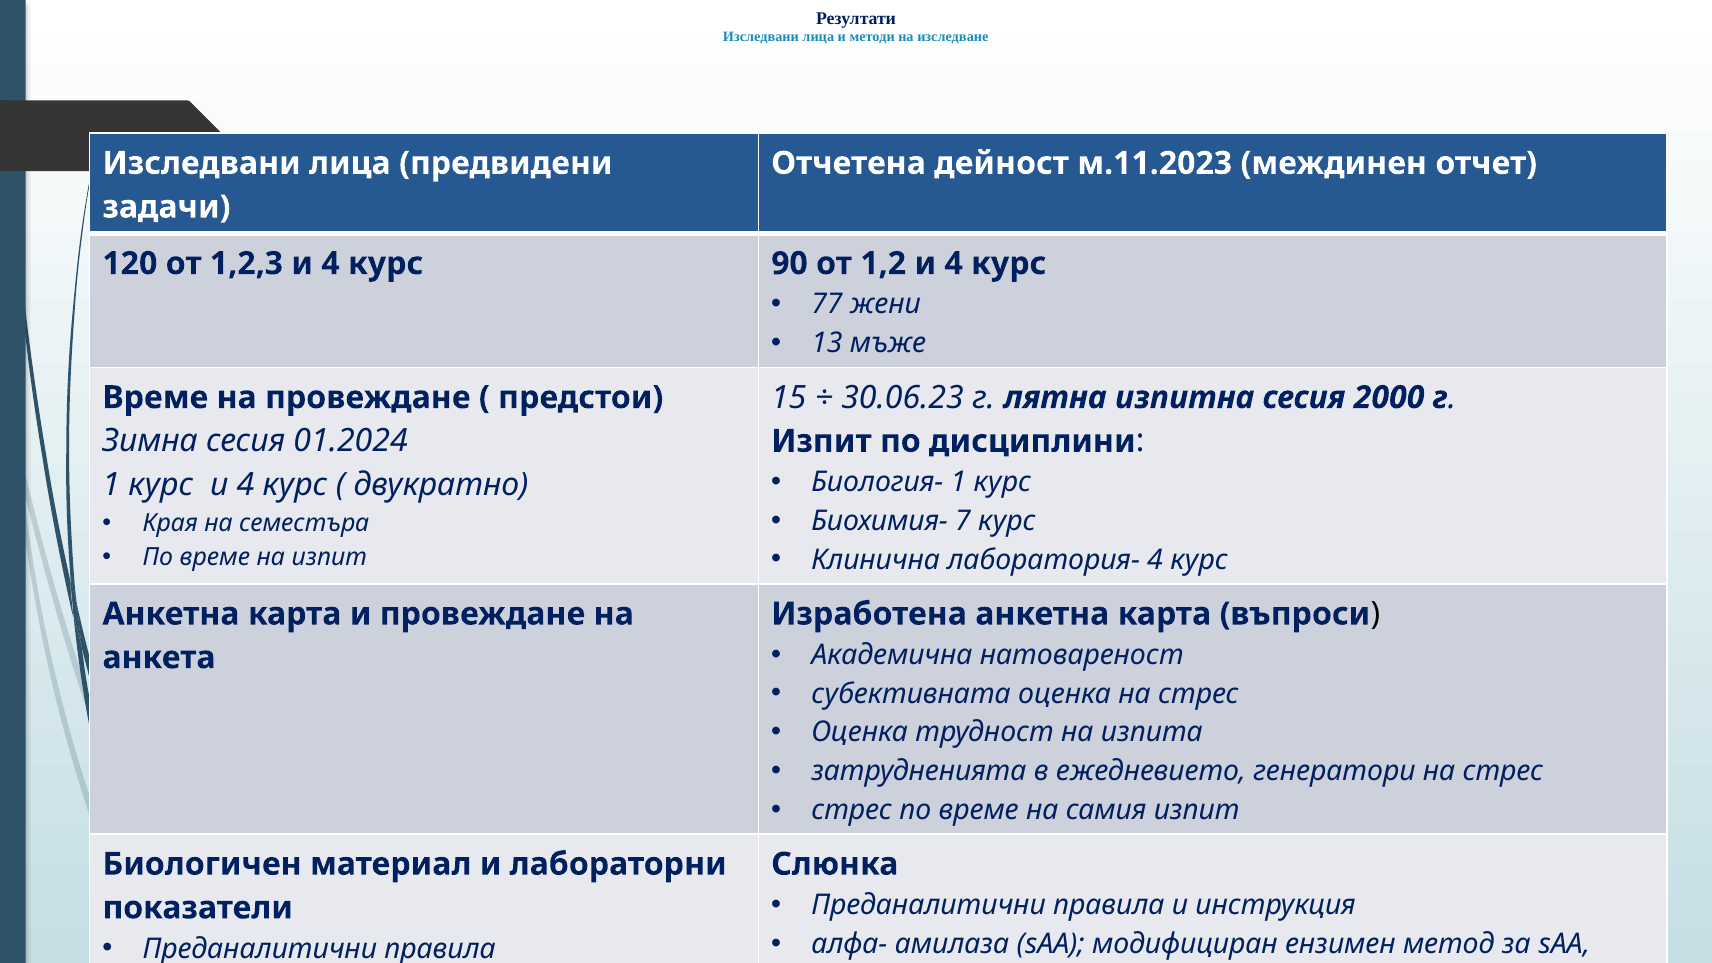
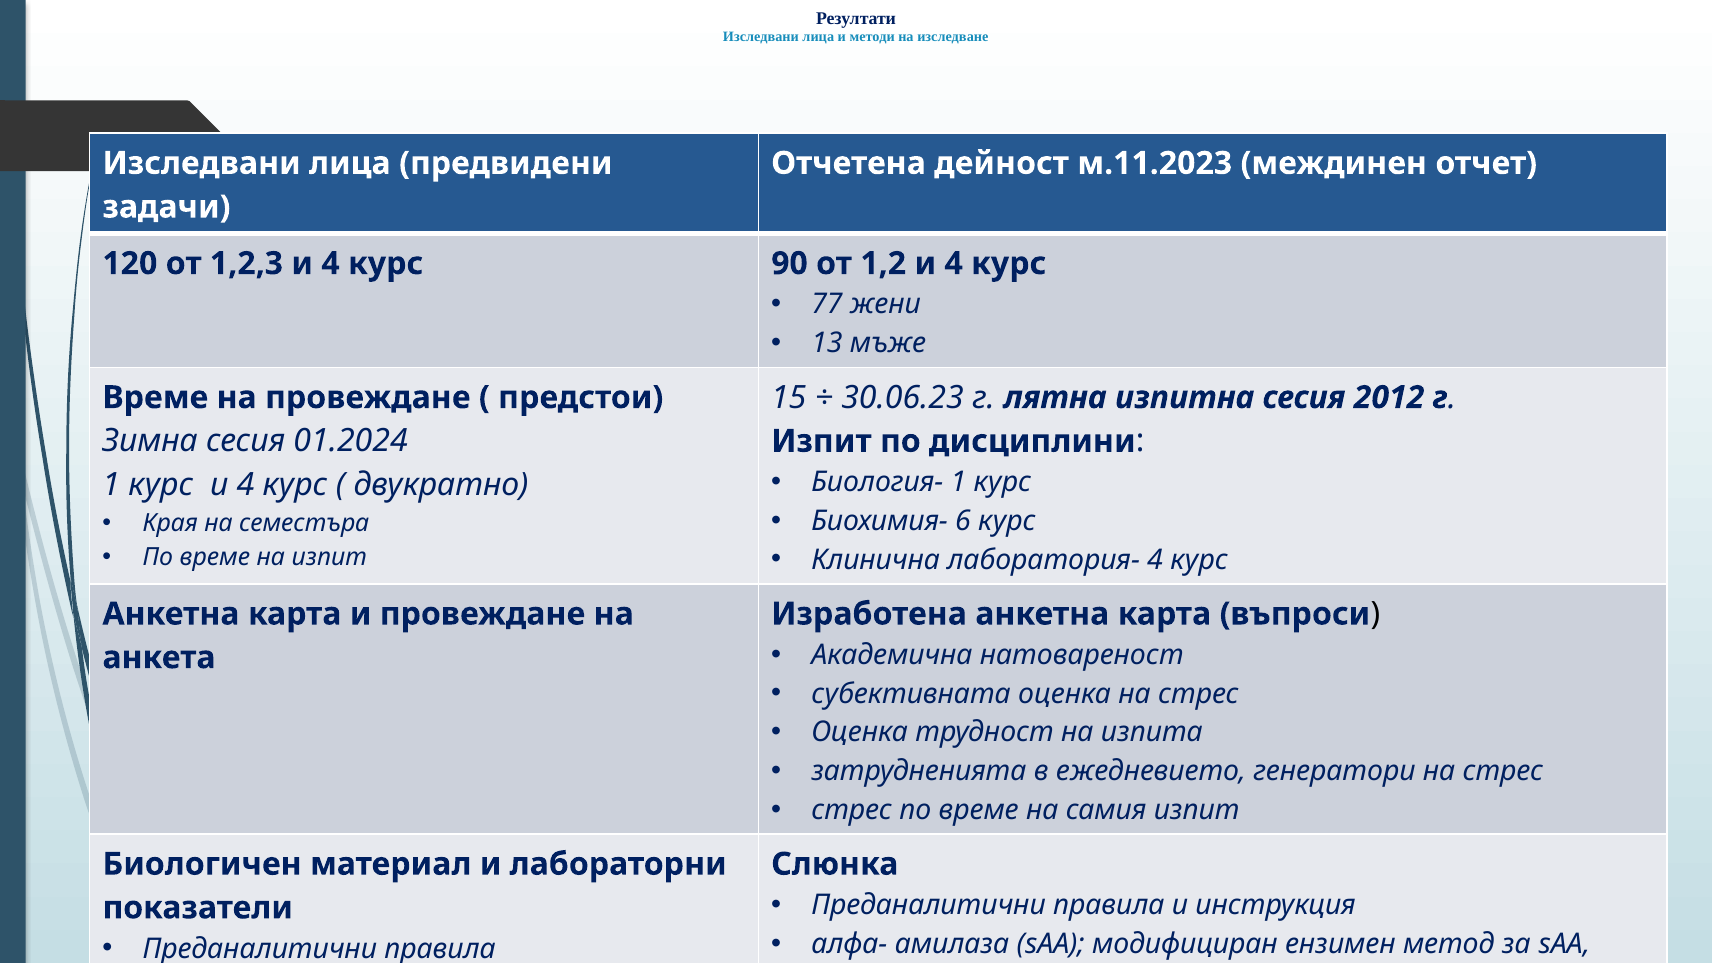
2000: 2000 -> 2012 (1389, 398)
7: 7 -> 6 (963, 521)
